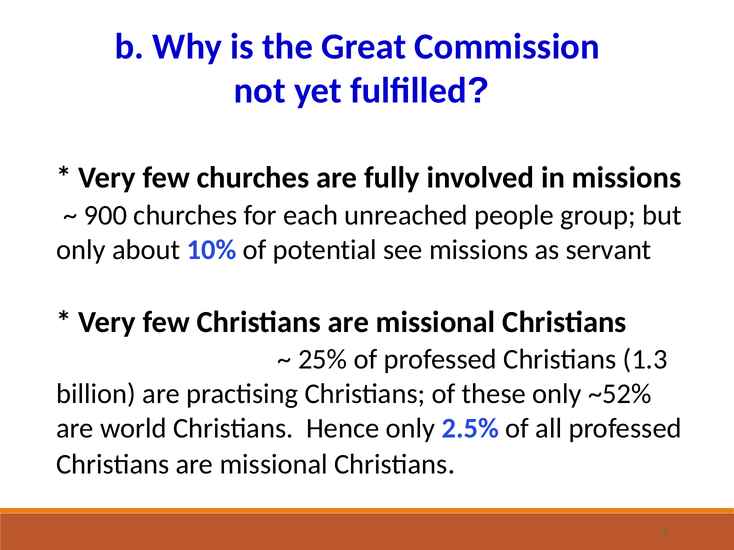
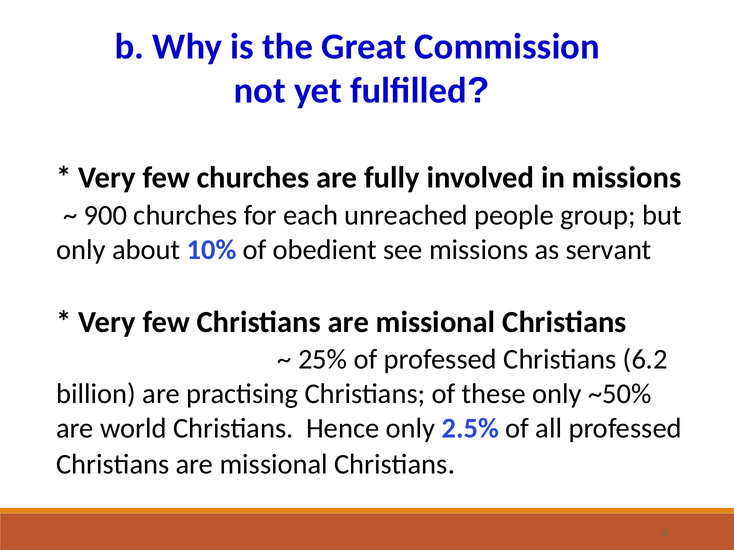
potential: potential -> obedient (325, 250)
1.3: 1.3 -> 6.2 (645, 360)
~52%: ~52% -> ~50% (620, 394)
